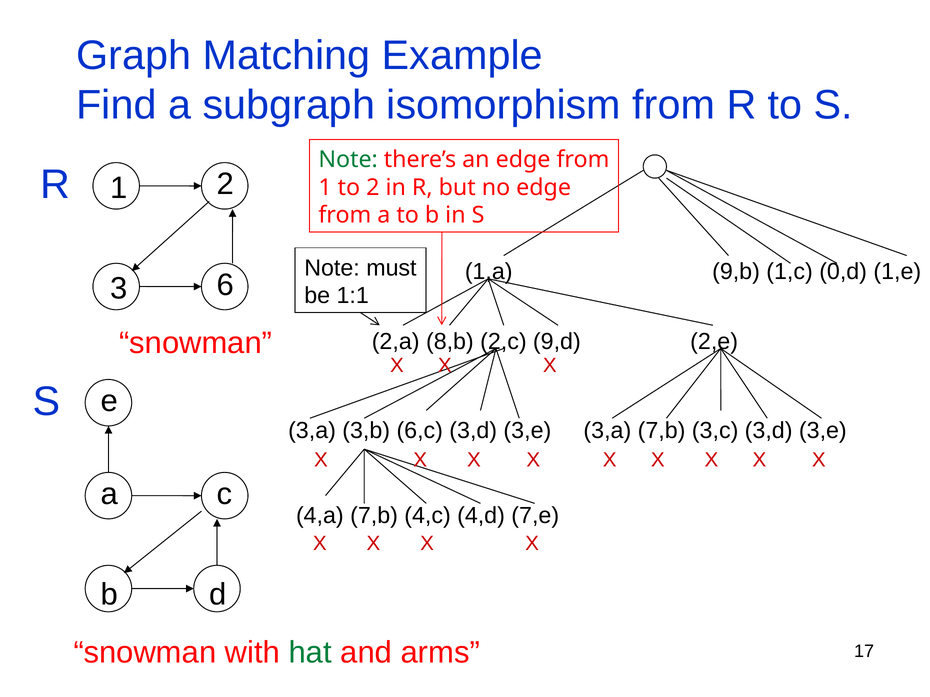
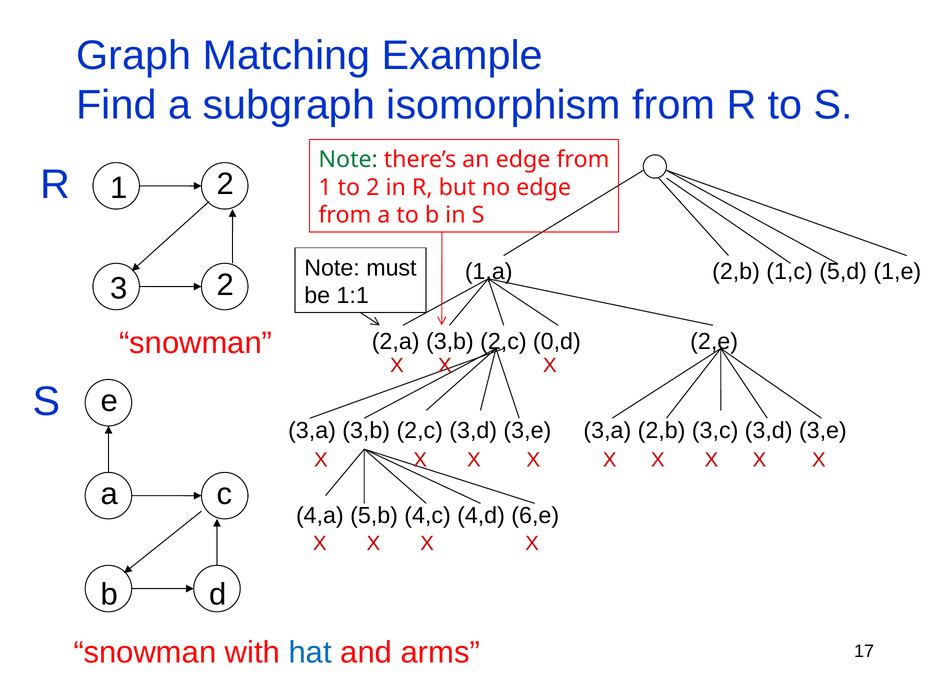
1,a 9,b: 9,b -> 2,b (736, 272)
0,d: 0,d -> 5,d (843, 272)
3 6: 6 -> 2 (226, 285)
2,a 8,b: 8,b -> 3,b (450, 342)
9,d: 9,d -> 0,d (557, 342)
3,a 3,b 6,c: 6,c -> 2,c (420, 431)
3,a 7,b: 7,b -> 2,b (662, 431)
4,a 7,b: 7,b -> 5,b (374, 516)
7,e: 7,e -> 6,e (535, 516)
hat colour: green -> blue (310, 653)
